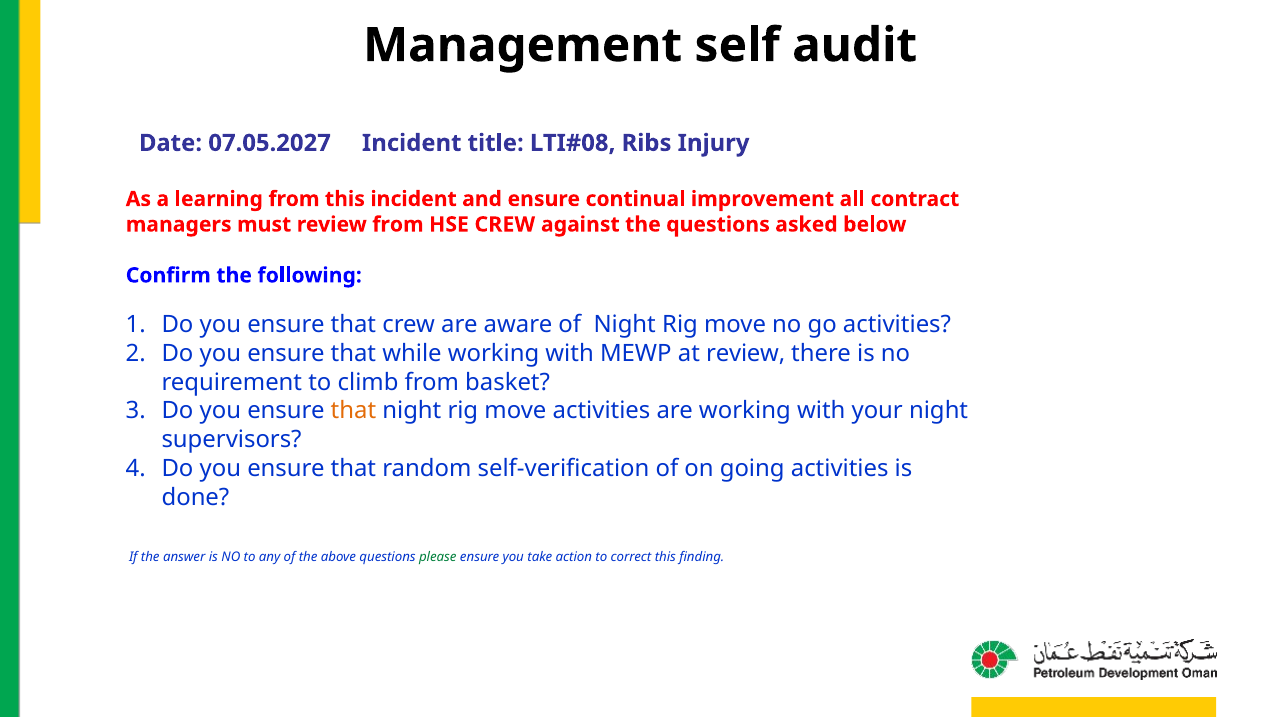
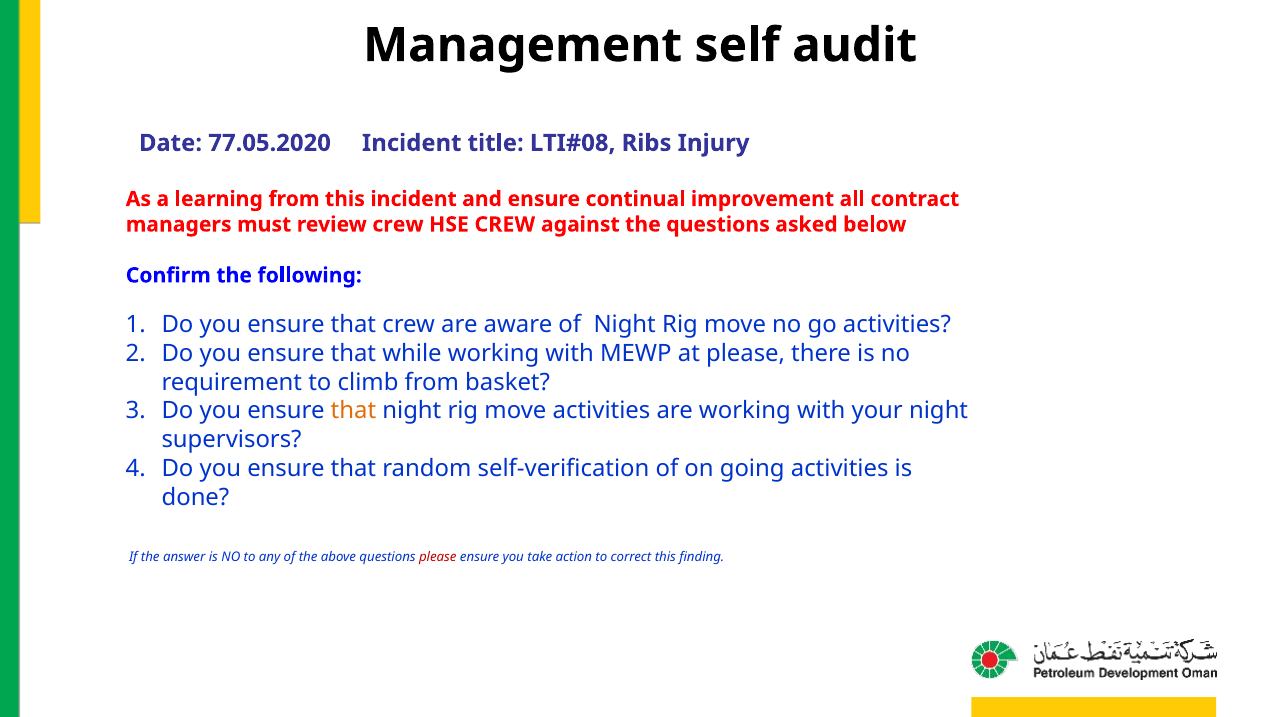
07.05.2027: 07.05.2027 -> 77.05.2020 (270, 143)
review from: from -> crew (398, 225)
at review: review -> please (746, 354)
please colour: green -> red (438, 557)
